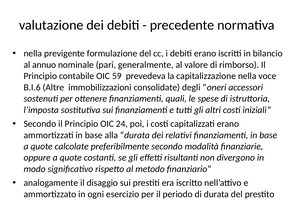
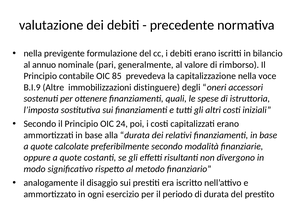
59: 59 -> 85 (117, 76)
B.I.6: B.I.6 -> B.I.9 (32, 87)
consolidate: consolidate -> distinguere (157, 87)
